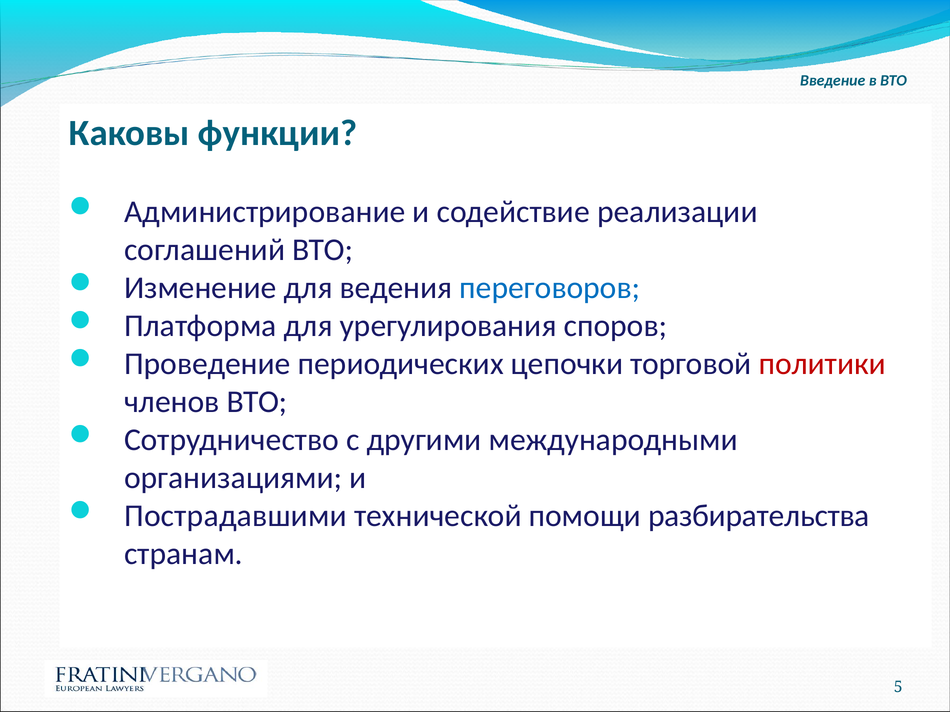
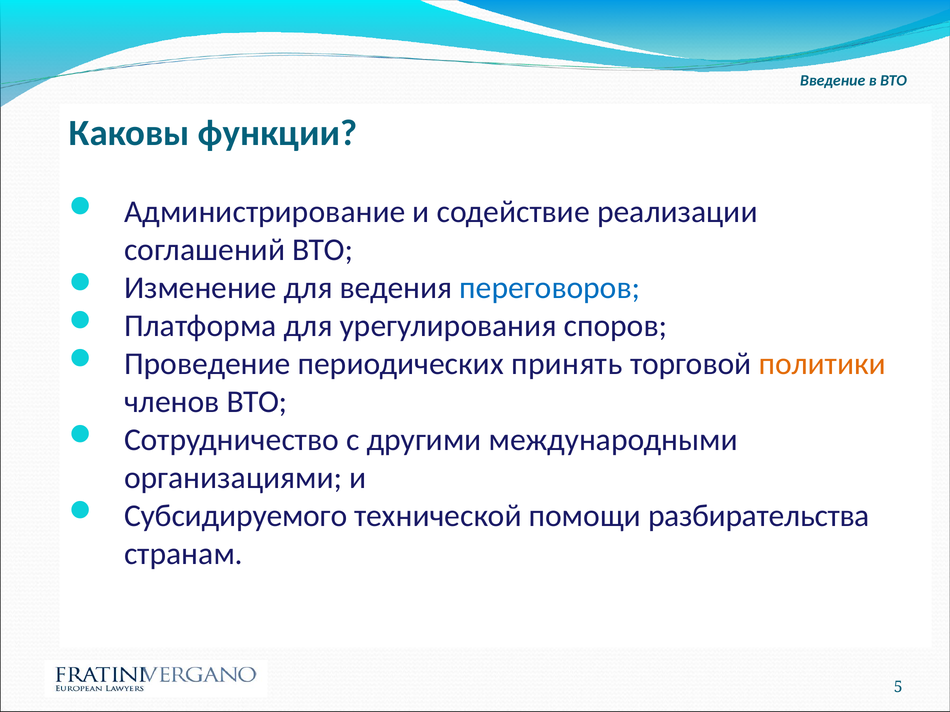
цепочки: цепочки -> принять (567, 364)
политики colour: red -> orange (822, 364)
Пострадавшими: Пострадавшими -> Субсидируемого (236, 516)
